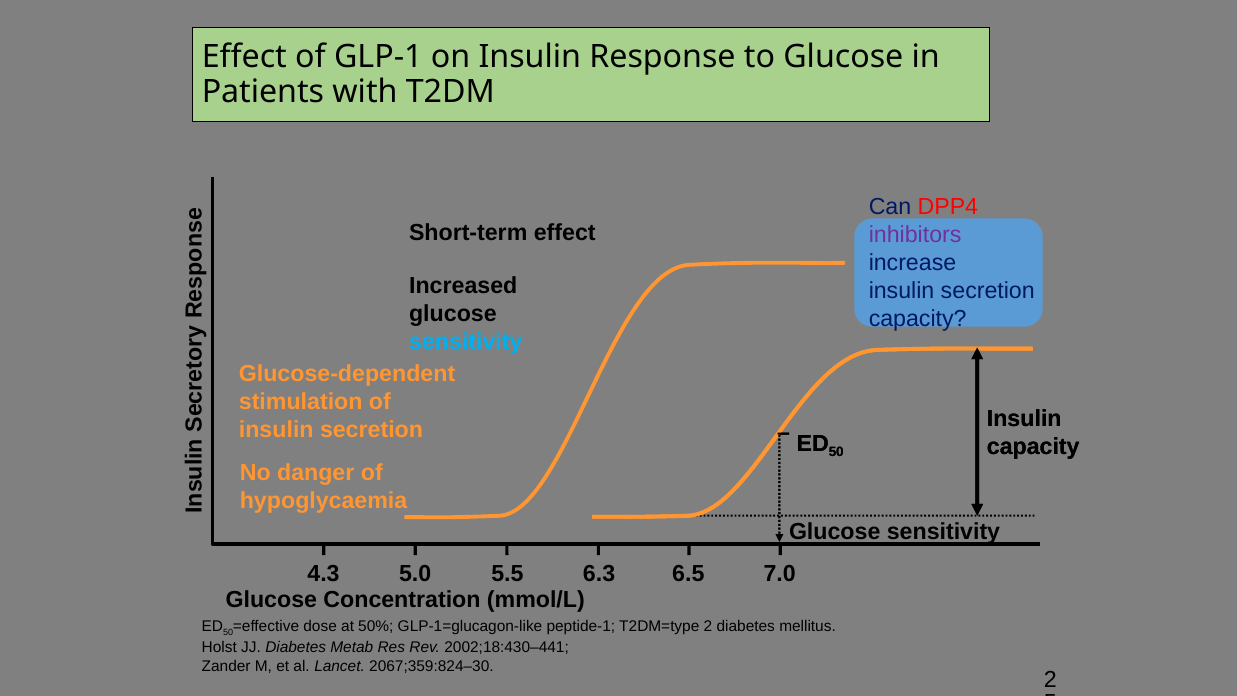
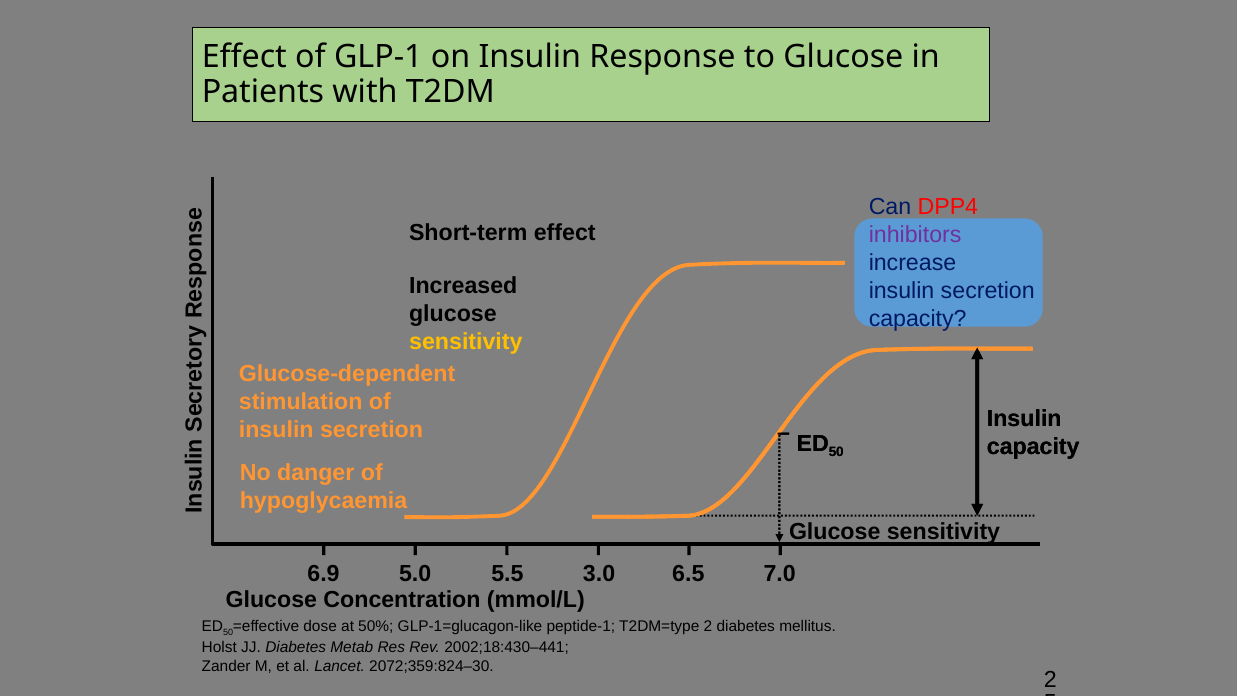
sensitivity colour: light blue -> yellow (466, 341)
4.3: 4.3 -> 6.9 (323, 573)
6.3: 6.3 -> 3.0 (599, 573)
2067;359:824–30: 2067;359:824–30 -> 2072;359:824–30 (431, 666)
